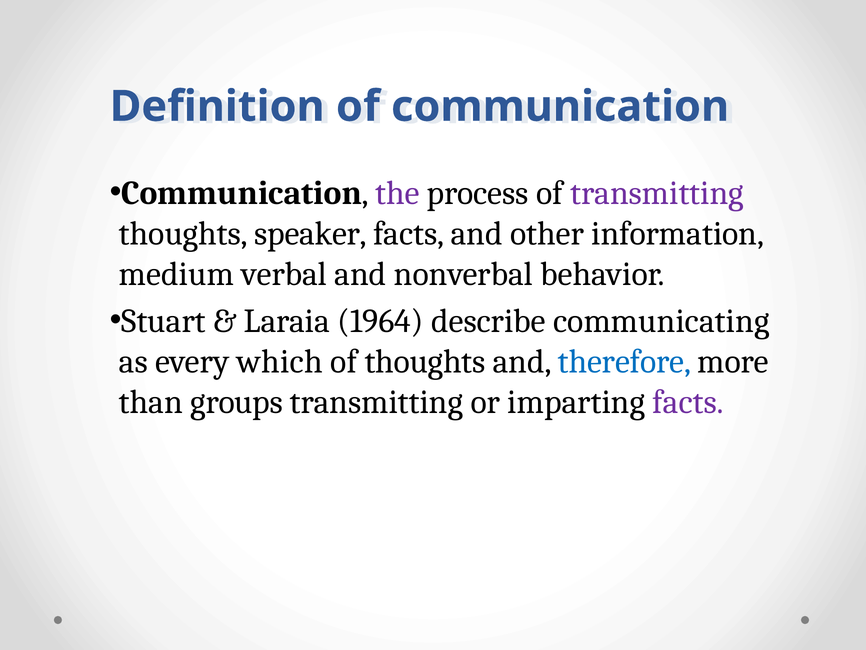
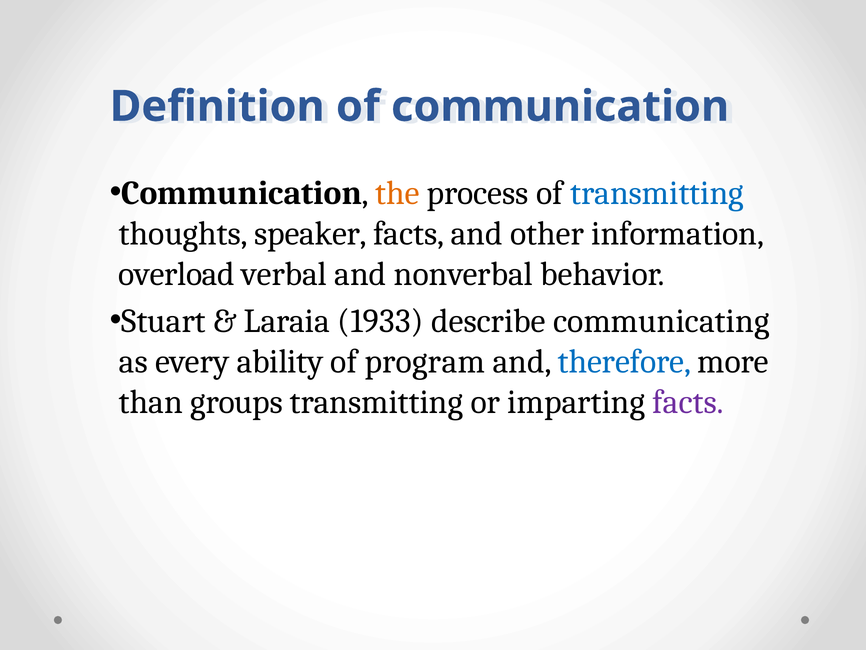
the colour: purple -> orange (397, 193)
transmitting colour: purple -> blue (657, 193)
medium: medium -> overload (177, 274)
1964: 1964 -> 1933 (381, 321)
which: which -> ability (280, 361)
of thoughts: thoughts -> program (425, 361)
